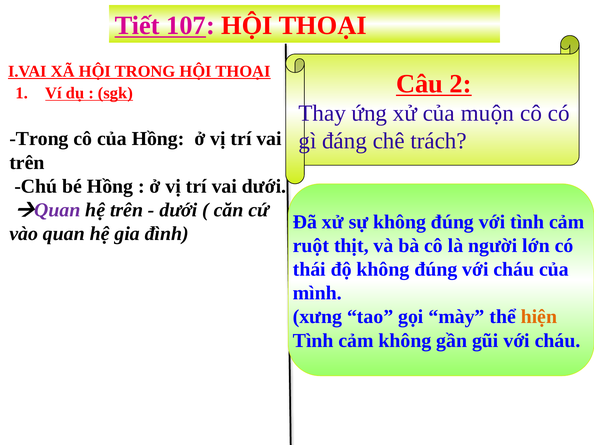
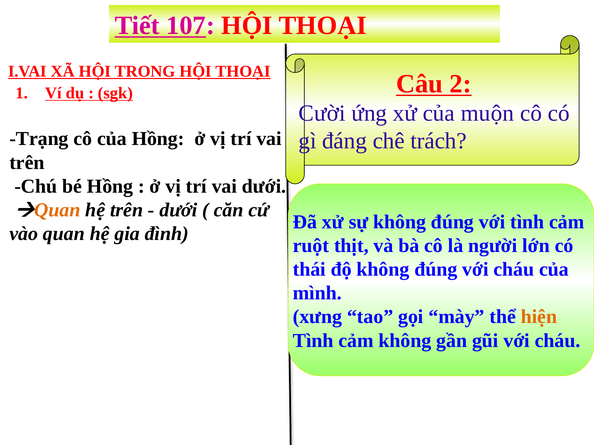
Thay: Thay -> Cười (322, 113)
Trong: Trong -> Trạng (39, 139)
Quan colour: purple -> orange (57, 210)
